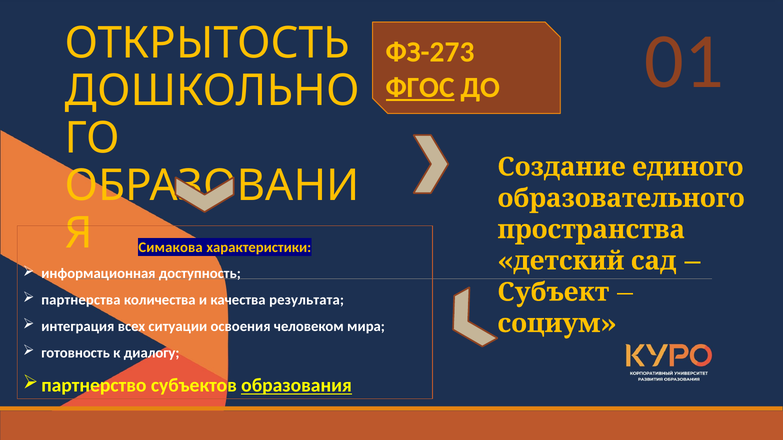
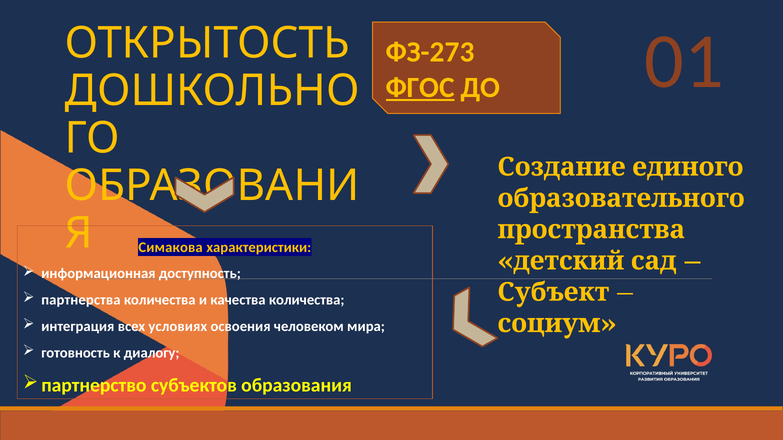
качества результата: результата -> количества (307, 300)
ситуации: ситуации -> условиях (178, 327)
образования underline: present -> none (297, 386)
